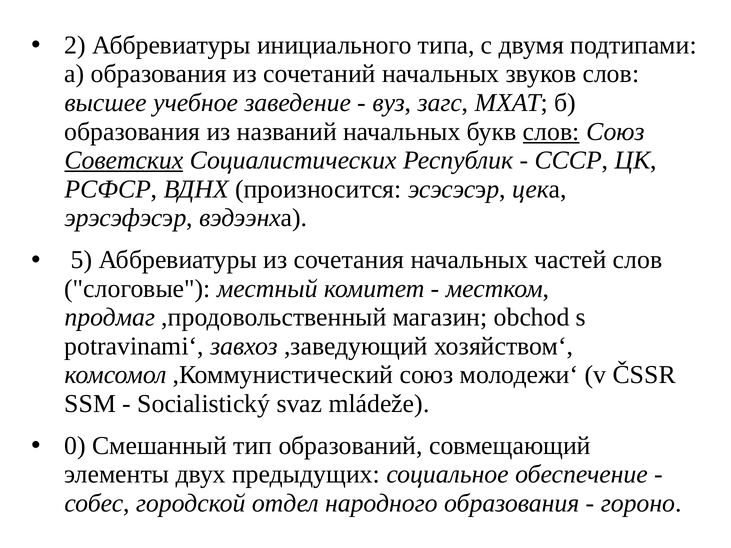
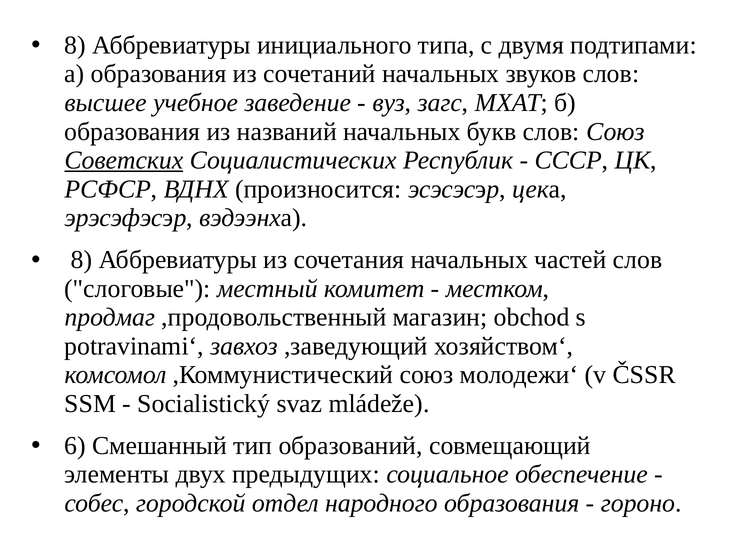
2: 2 -> 8 (75, 45)
слов underline: present -> none (551, 132)
5: 5 -> 8 (82, 260)
0: 0 -> 6 (75, 446)
